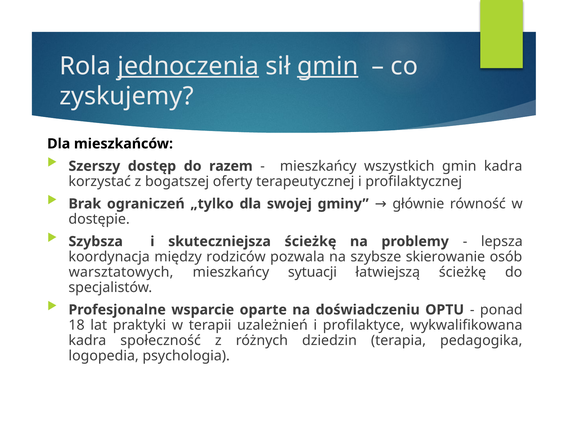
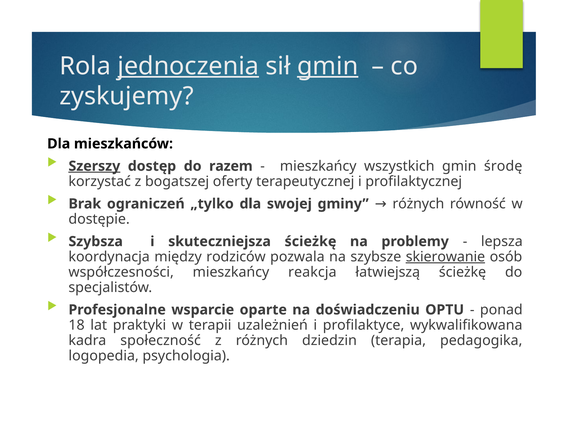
Szerszy underline: none -> present (94, 166)
gmin kadra: kadra -> środę (503, 166)
gminy głównie: głównie -> różnych (418, 204)
skierowanie underline: none -> present (445, 257)
warsztatowych: warsztatowych -> współczesności (121, 272)
sytuacji: sytuacji -> reakcja (312, 272)
